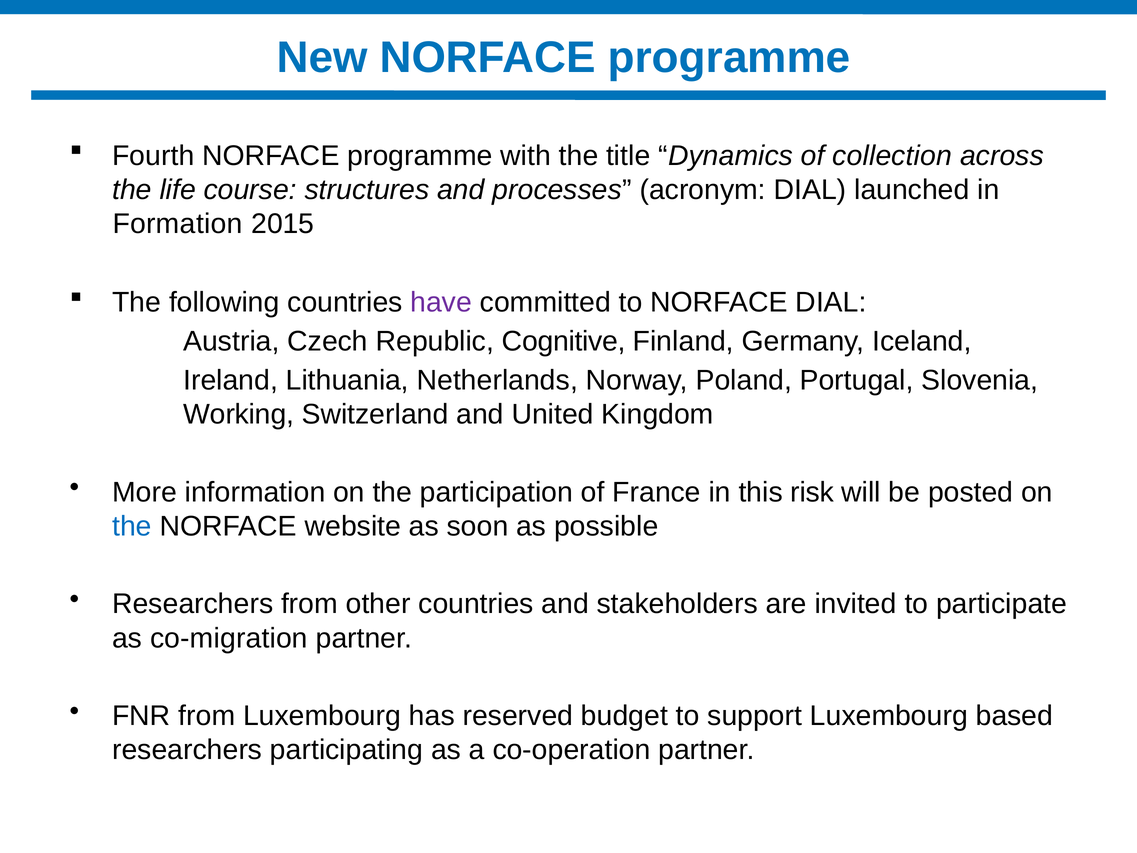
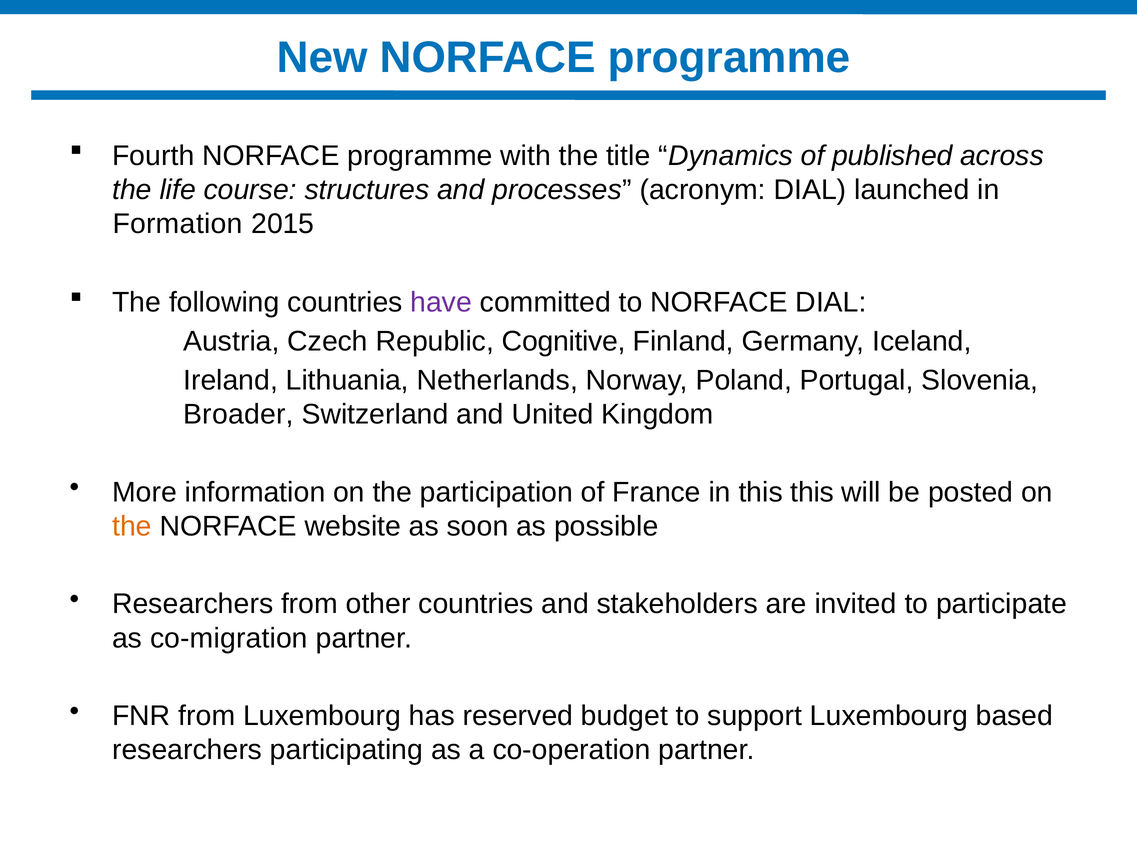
collection: collection -> published (892, 156)
Working: Working -> Broader (238, 414)
this risk: risk -> this (812, 492)
the colour: blue -> orange (132, 526)
